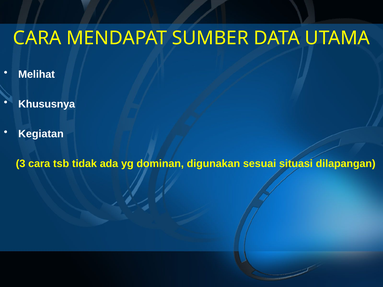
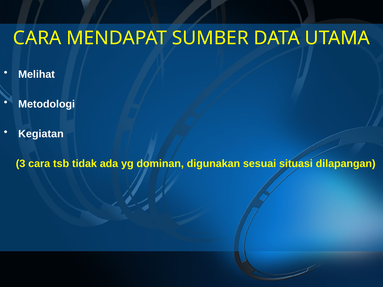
Khususnya: Khususnya -> Metodologi (47, 104)
